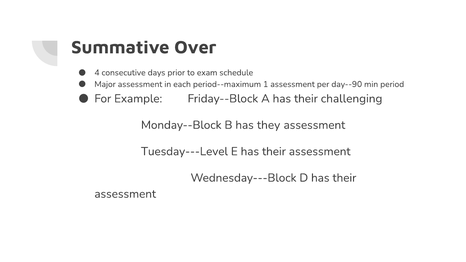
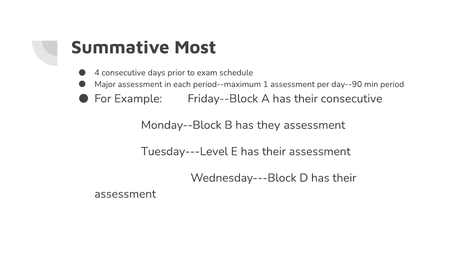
Over: Over -> Most (195, 47)
their challenging: challenging -> consecutive (352, 99)
